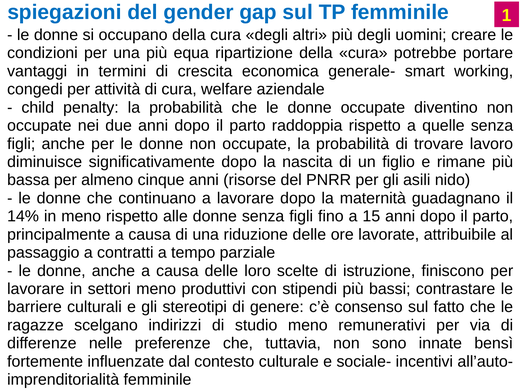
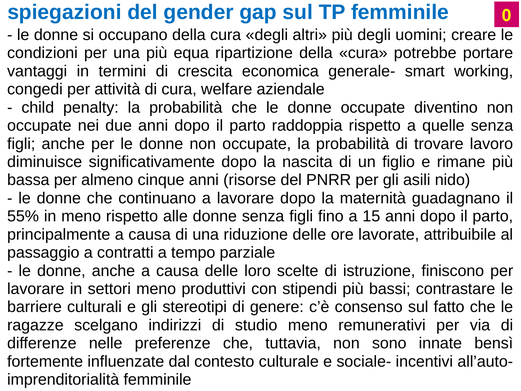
1: 1 -> 0 (507, 16)
14%: 14% -> 55% (23, 216)
